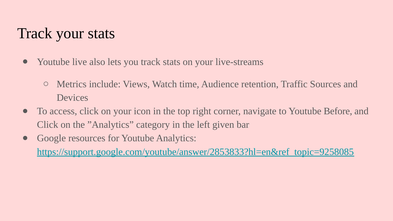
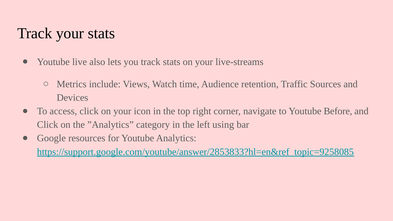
given: given -> using (223, 125)
